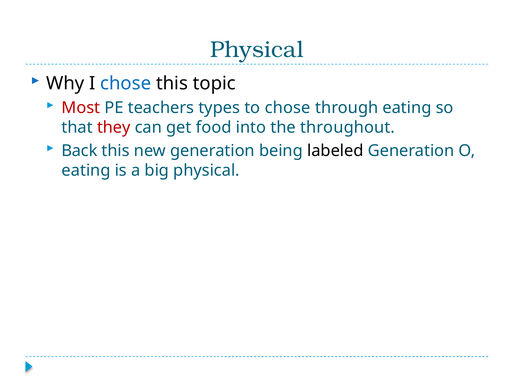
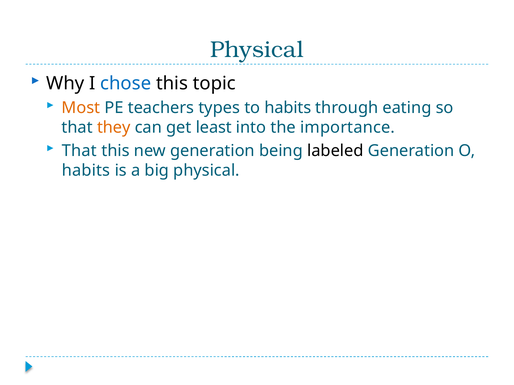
Most colour: red -> orange (81, 108)
to chose: chose -> habits (288, 108)
they colour: red -> orange (114, 128)
food: food -> least (214, 128)
throughout: throughout -> importance (348, 128)
Back: Back -> That (79, 151)
eating: eating -> habits (86, 171)
